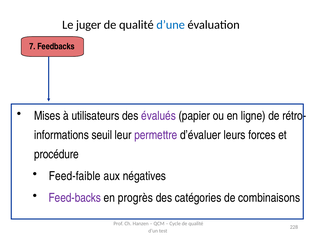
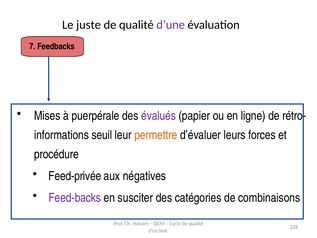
juger: juger -> juste (89, 25)
d’une colour: blue -> purple (171, 25)
utilisateurs: utilisateurs -> puerpérale (95, 116)
permettre colour: purple -> orange (156, 135)
Feed-faible: Feed-faible -> Feed-privée (75, 176)
progrès: progrès -> susciter (135, 198)
